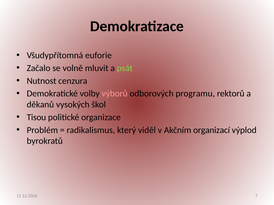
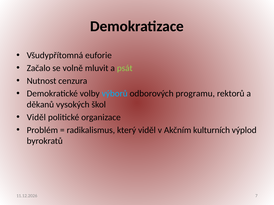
výborů colour: pink -> light blue (115, 94)
Tisou: Tisou -> Viděl (36, 118)
organizací: organizací -> kulturních (212, 130)
